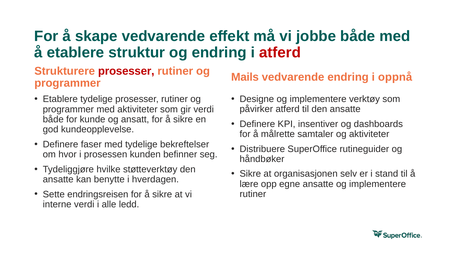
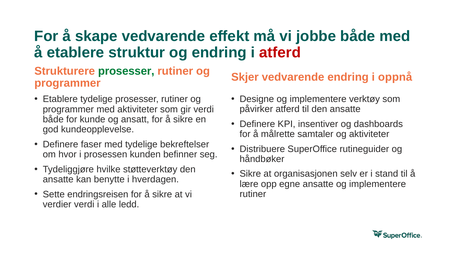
prosesser colour: red -> green (126, 71)
Mails: Mails -> Skjer (245, 77)
interne: interne -> verdier (57, 204)
